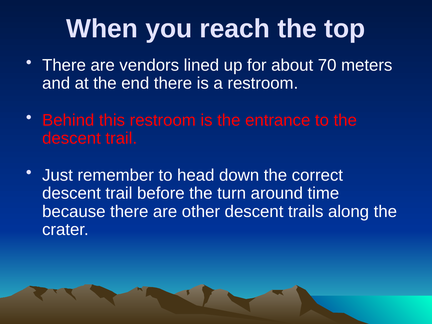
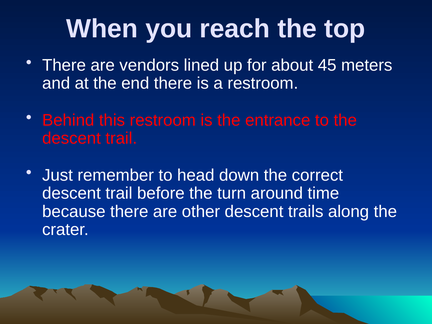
70: 70 -> 45 (327, 65)
